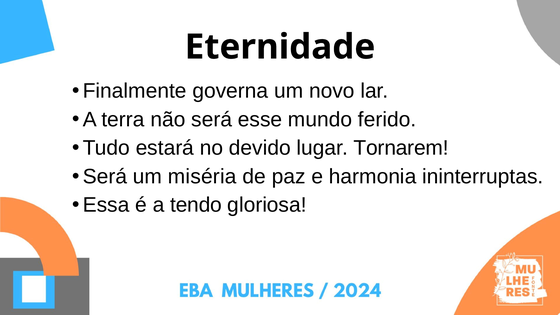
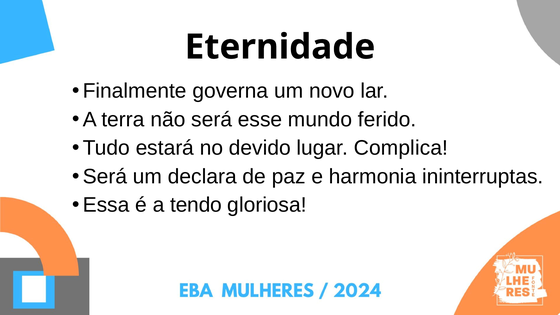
Tornarem: Tornarem -> Complica (401, 148)
miséria: miséria -> declara (202, 177)
